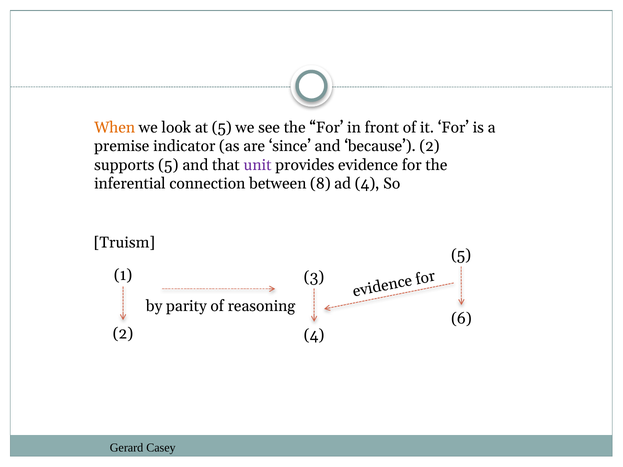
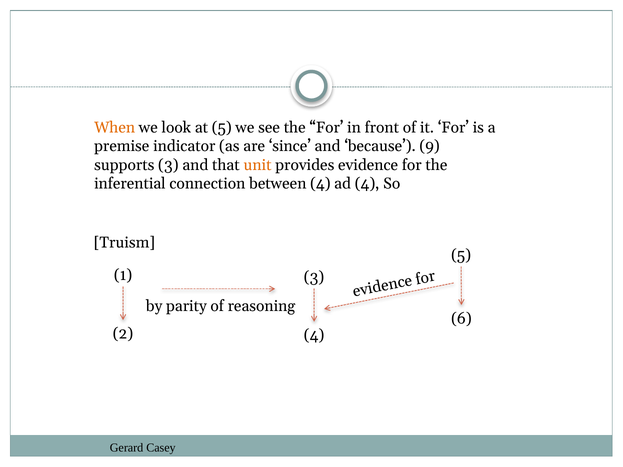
because 2: 2 -> 9 (430, 146)
supports 5: 5 -> 3 (168, 165)
unit colour: purple -> orange (257, 165)
between 8: 8 -> 4 (320, 184)
